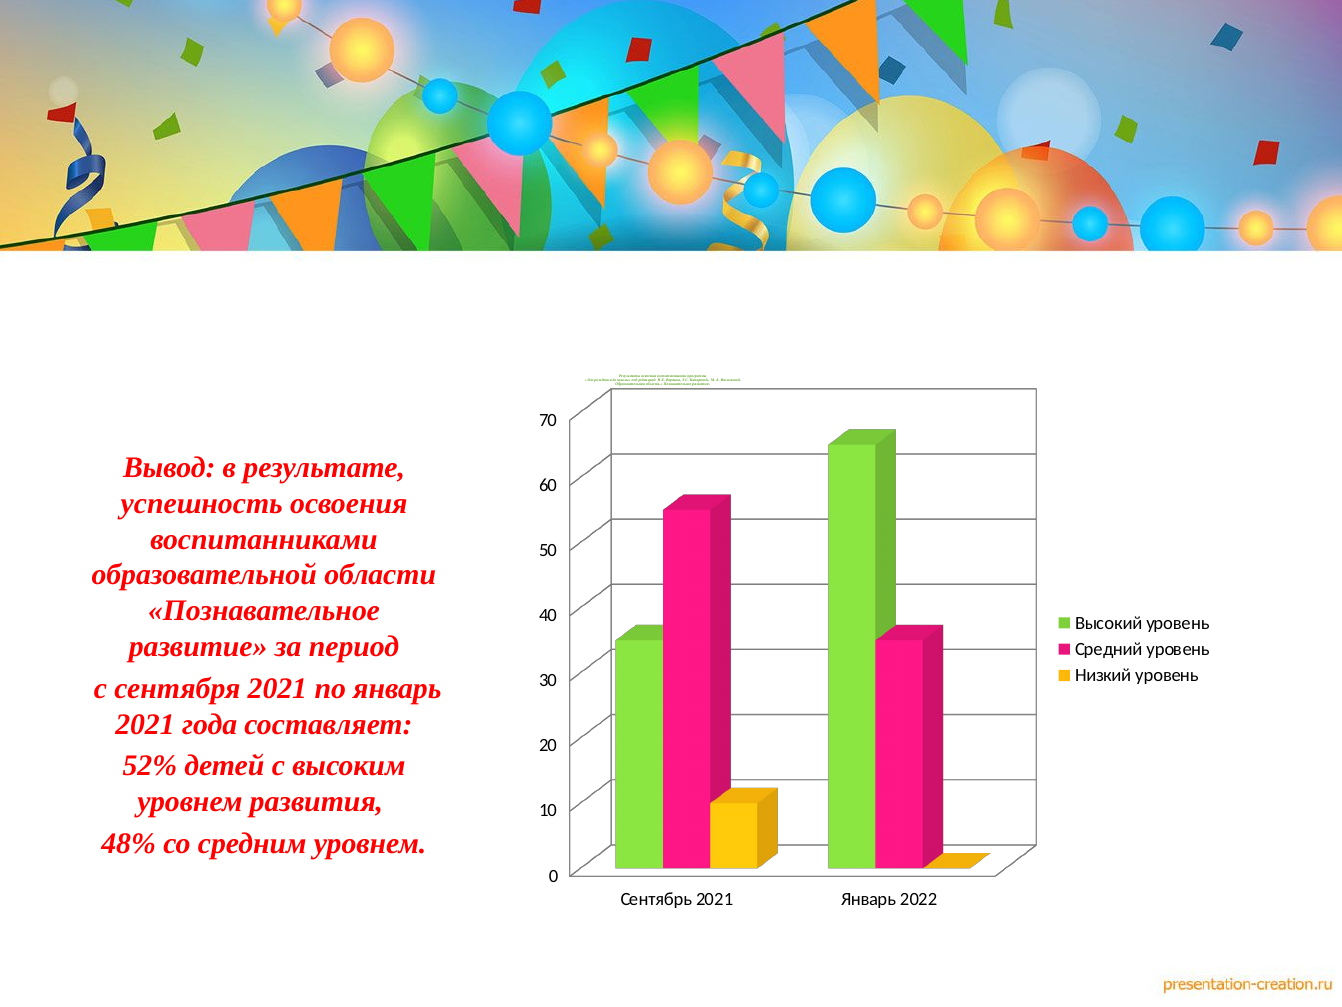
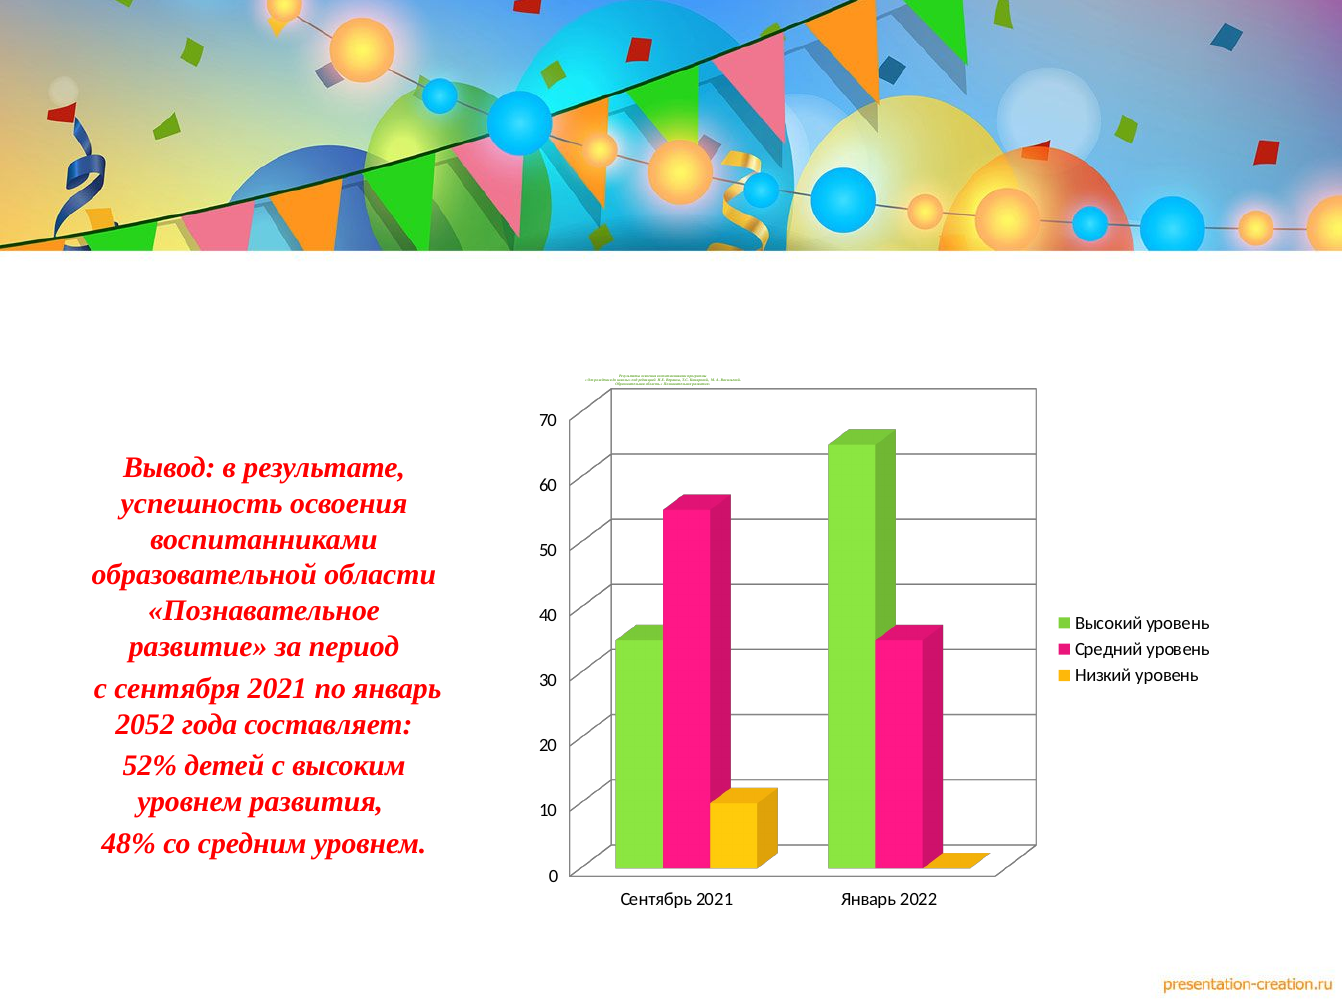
2021: 2021 -> 2052 (145, 724)
